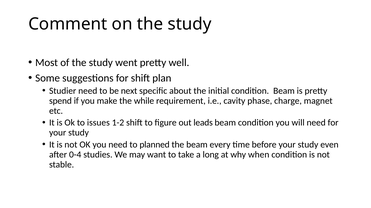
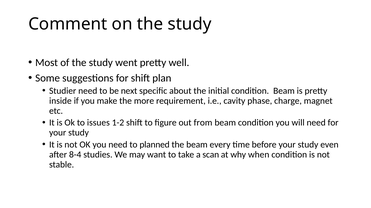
spend: spend -> inside (60, 101)
while: while -> more (144, 101)
leads: leads -> from (203, 123)
0-4: 0-4 -> 8-4 (75, 155)
long: long -> scan (211, 155)
